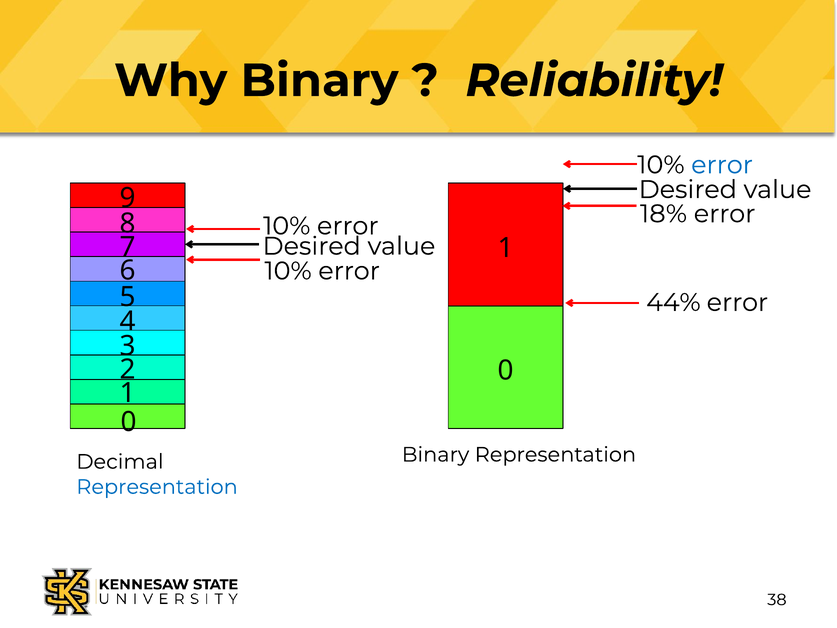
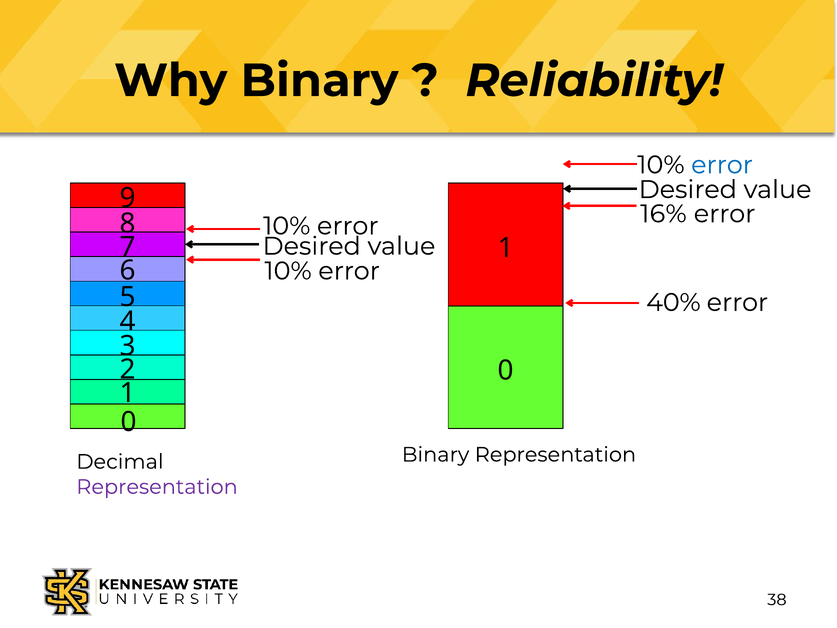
18%: 18% -> 16% (663, 214)
44%: 44% -> 40% (673, 302)
Representation colour: blue -> purple (157, 487)
